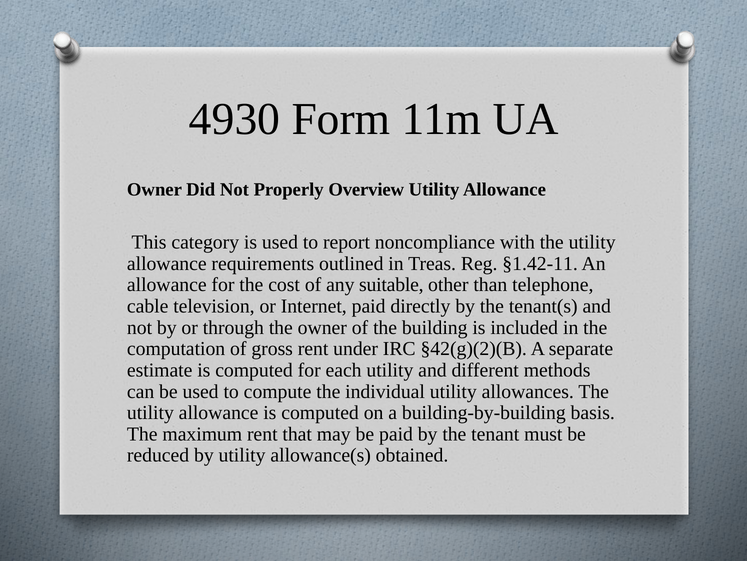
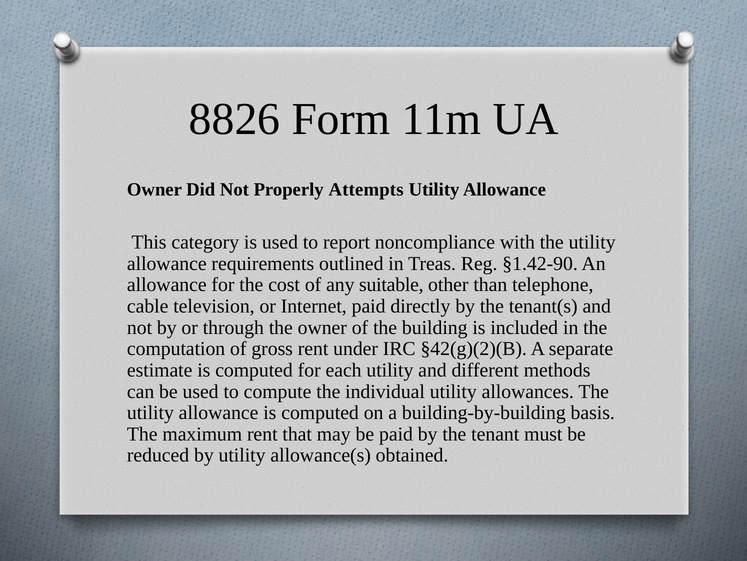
4930: 4930 -> 8826 (235, 119)
Overview: Overview -> Attempts (366, 189)
§1.42-11: §1.42-11 -> §1.42-90 (540, 263)
